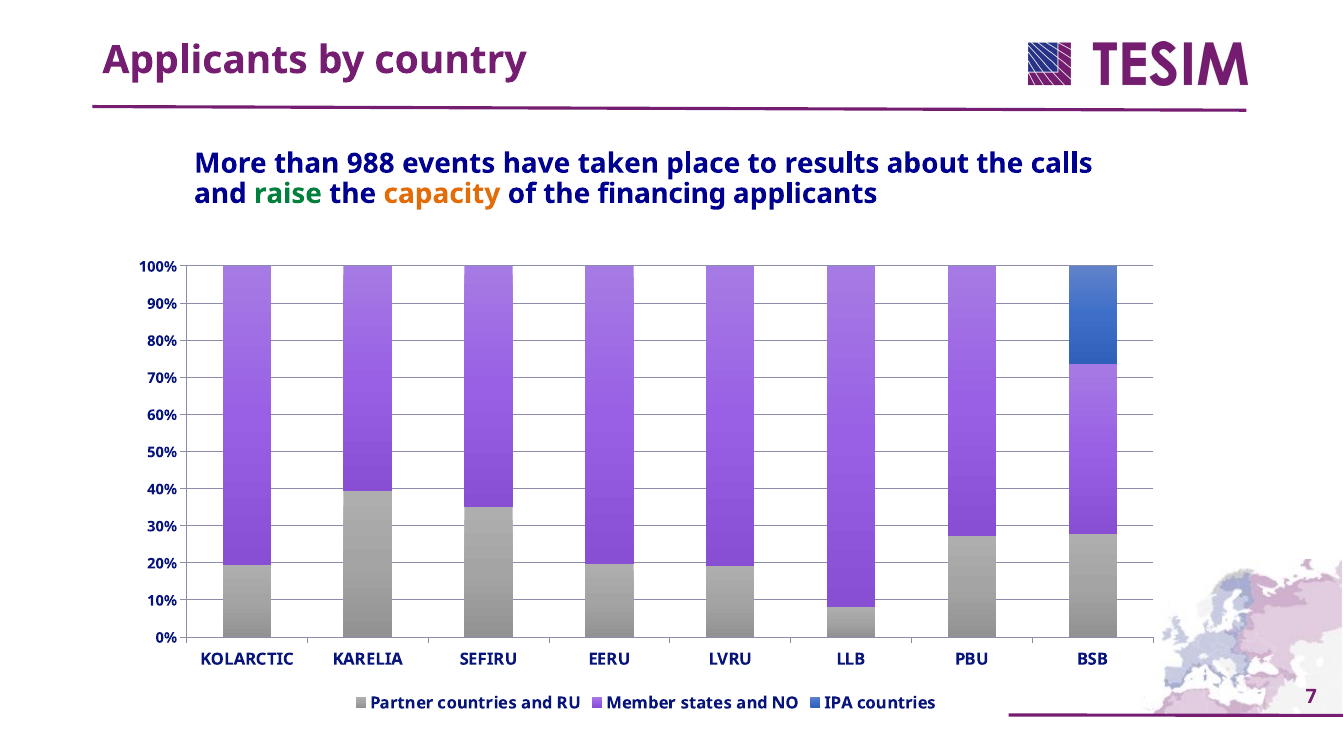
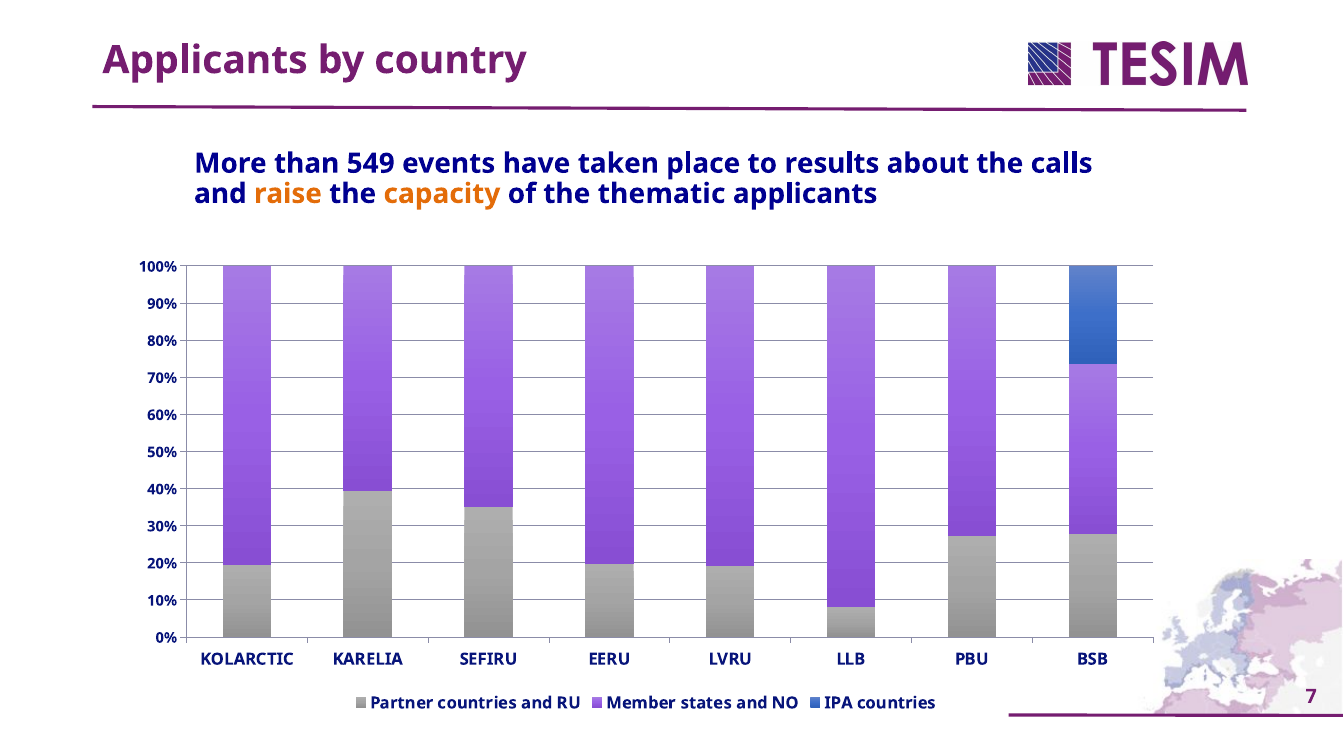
988: 988 -> 549 (371, 163)
raise colour: green -> orange (288, 194)
financing: financing -> thematic (662, 194)
